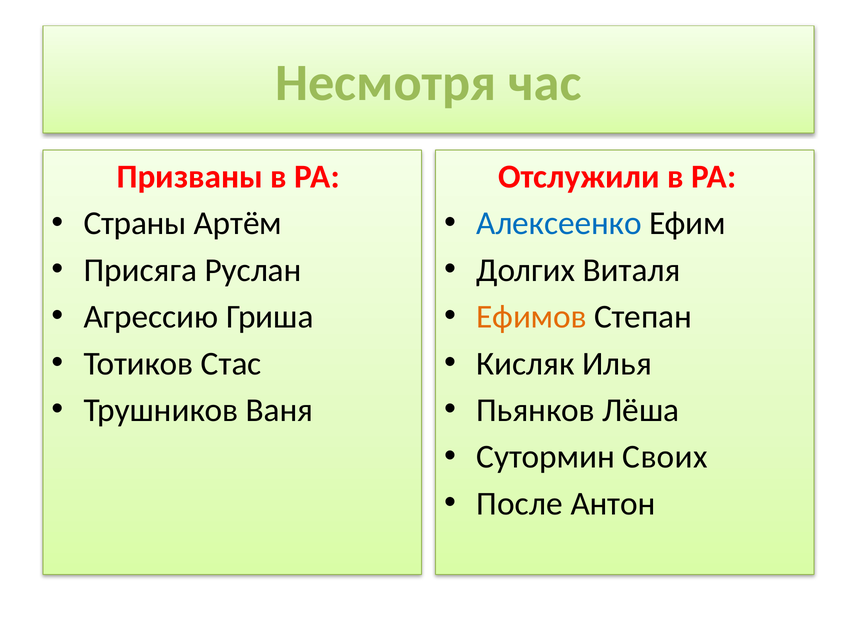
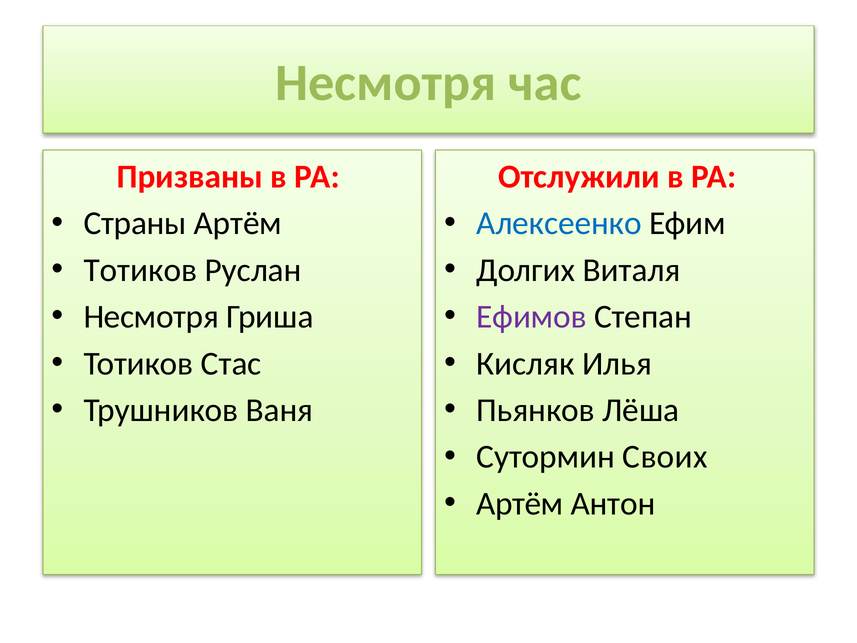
Присяга: Присяга -> Тотиков (140, 270)
Агрессию: Агрессию -> Несмотря (151, 317)
Ефимов colour: orange -> purple (532, 317)
После: После -> Артём (520, 503)
